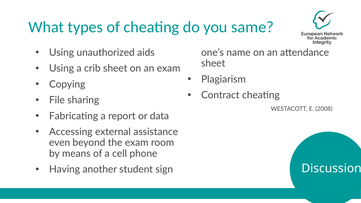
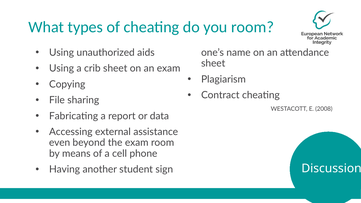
you same: same -> room (253, 27)
